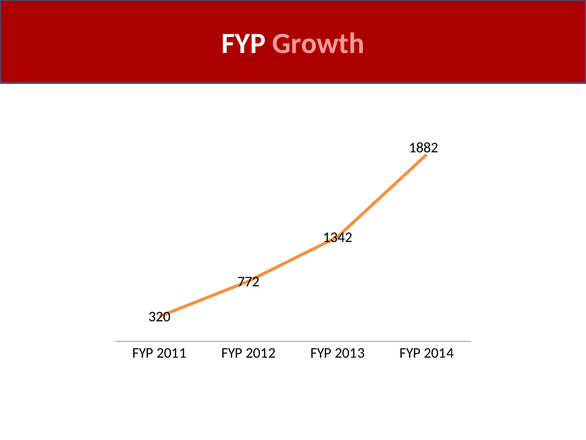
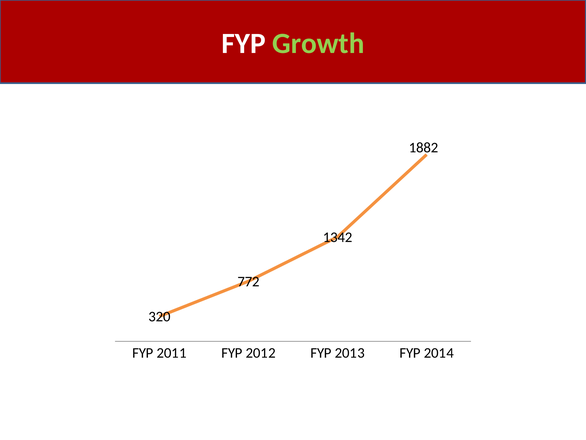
Growth colour: pink -> light green (318, 44)
